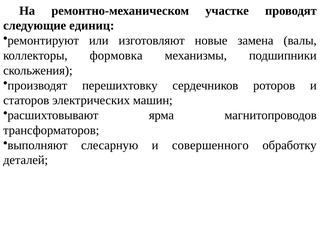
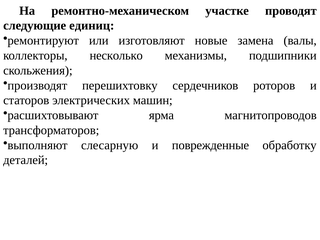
формовка: формовка -> несколько (116, 56)
совершенного: совершенного -> поврежденные (210, 145)
